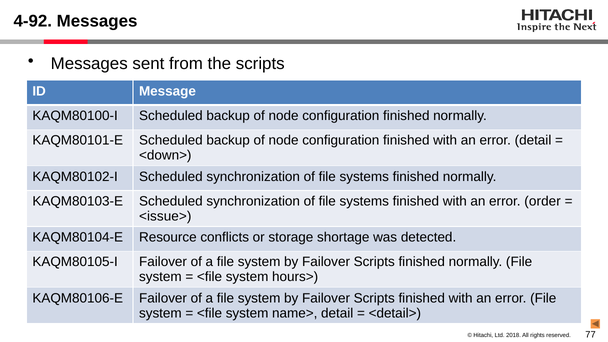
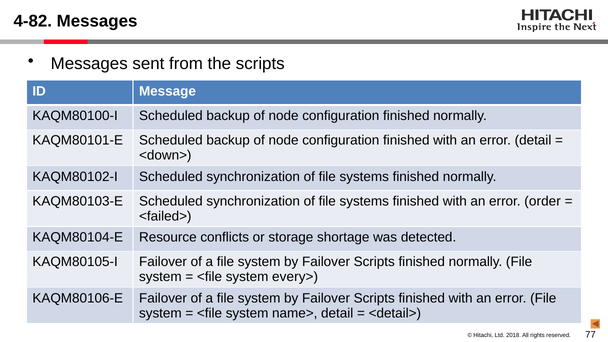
4-92: 4-92 -> 4-82 (33, 21)
<issue>: <issue> -> <failed> (165, 216)
hours>: hours> -> every> (295, 277)
